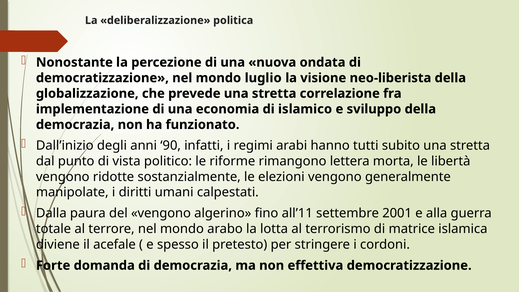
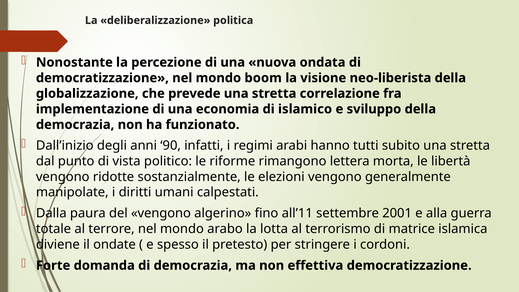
luglio: luglio -> boom (263, 78)
acefale: acefale -> ondate (115, 244)
